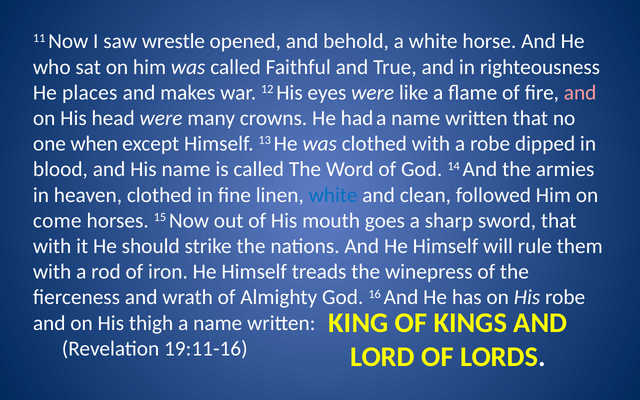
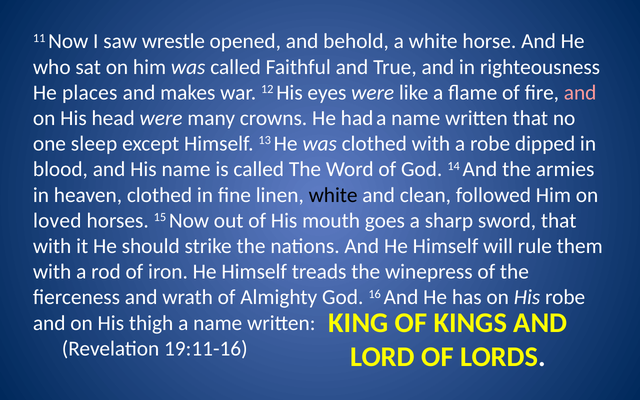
when: when -> sleep (94, 144)
white colour: blue -> black (333, 195)
come: come -> loved (57, 221)
